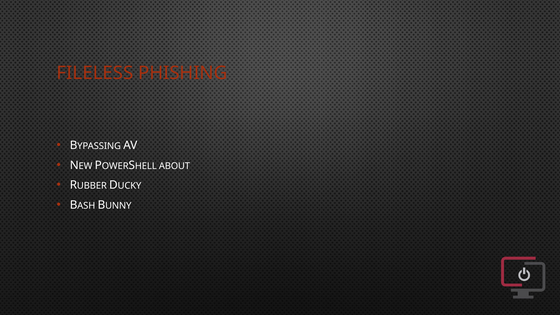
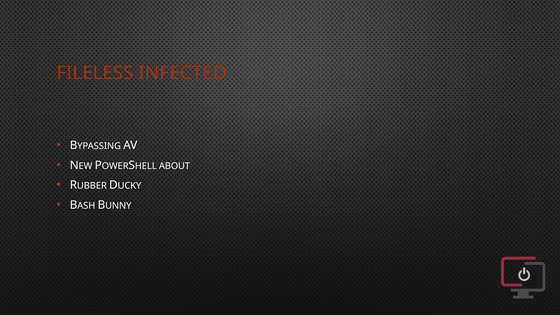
PHISHING: PHISHING -> INFECTED (183, 73)
